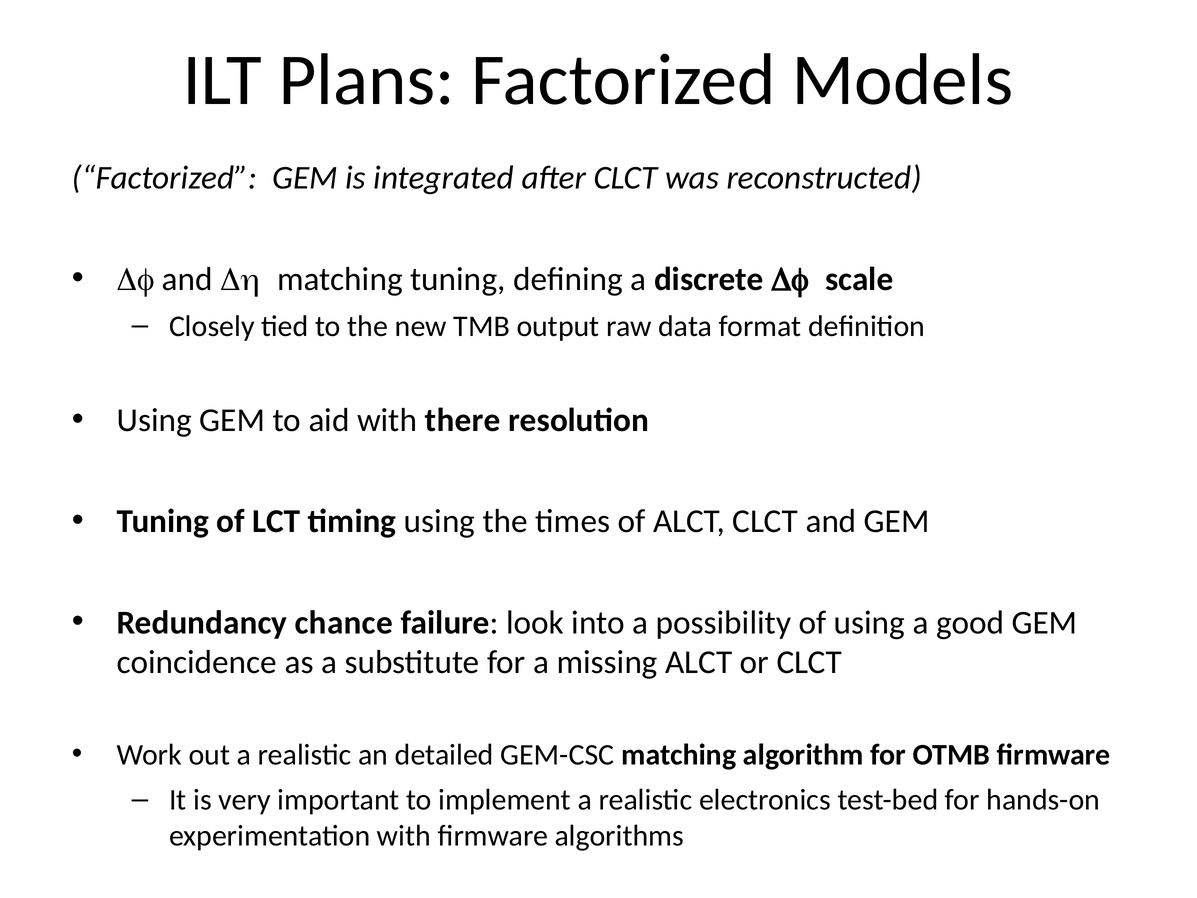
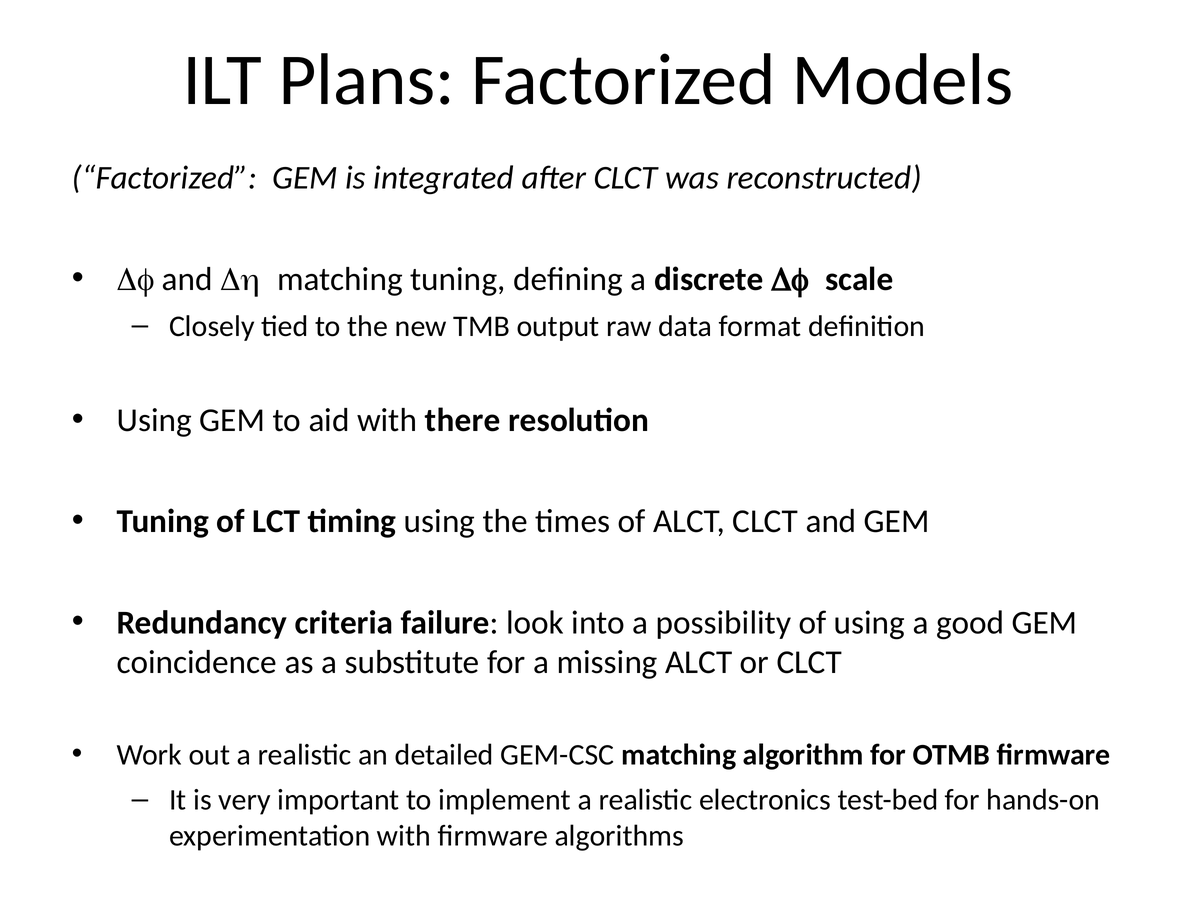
chance: chance -> criteria (344, 622)
